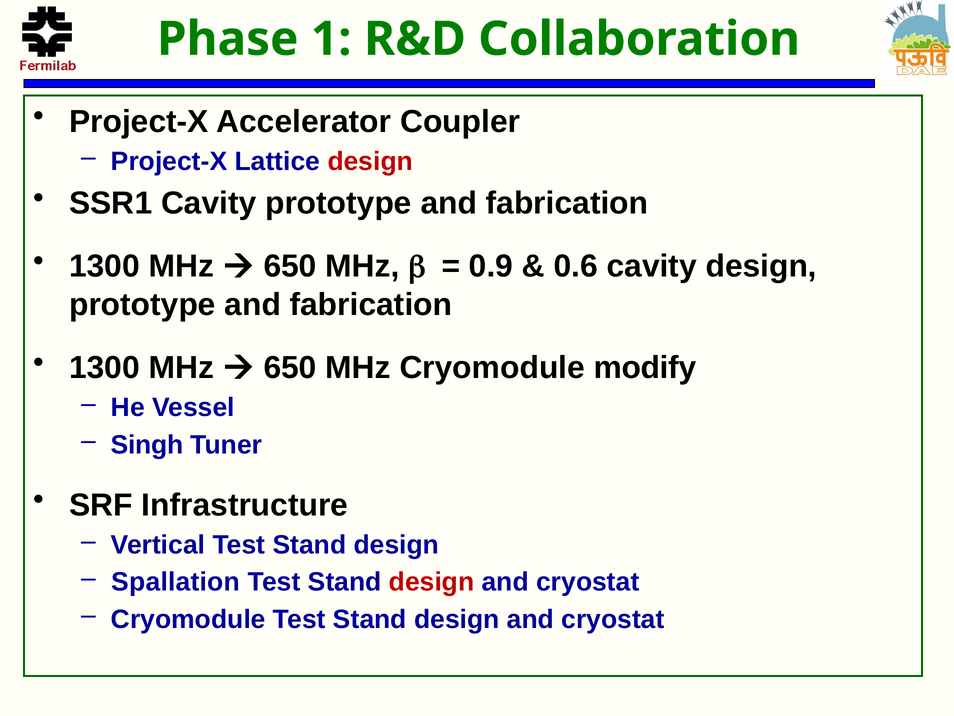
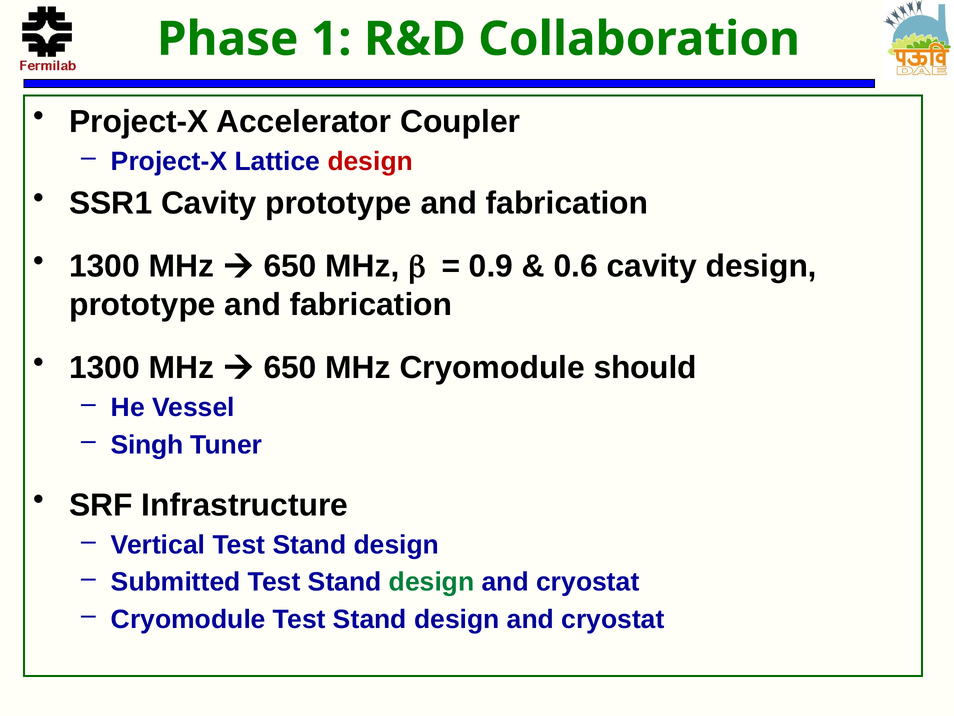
modify: modify -> should (645, 367)
Spallation: Spallation -> Submitted (176, 582)
design colour: red -> green (432, 582)
